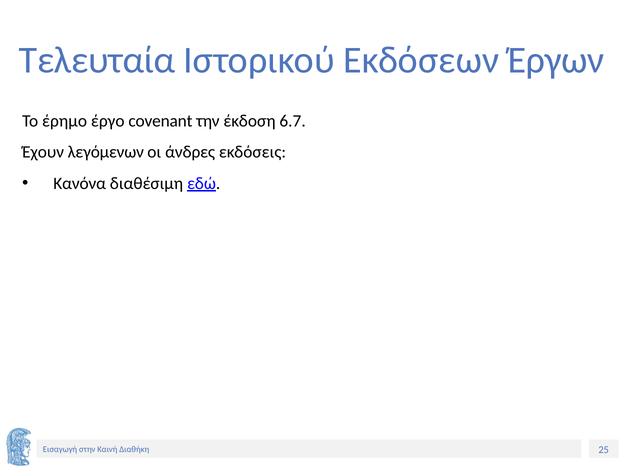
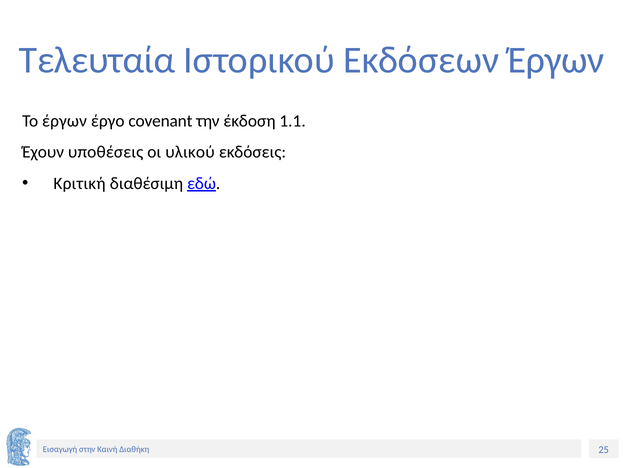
Το έρημο: έρημο -> έργων (65, 121)
6.7: 6.7 -> 1.1 (293, 121)
λεγόμενων: λεγόμενων -> υποθέσεις (106, 152)
άνδρες: άνδρες -> υλικού (190, 152)
Κανόνα: Κανόνα -> Κριτική (80, 183)
